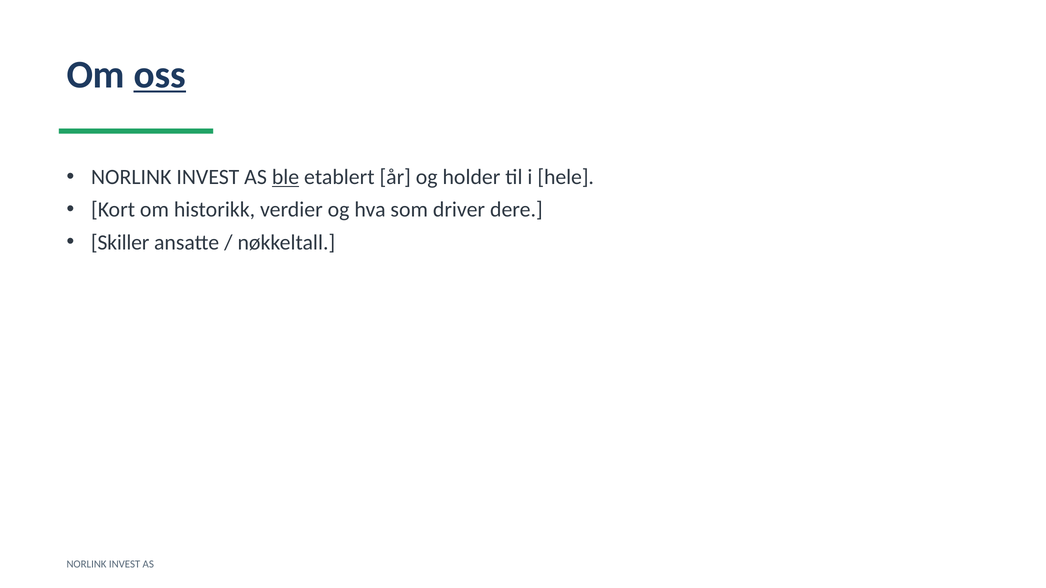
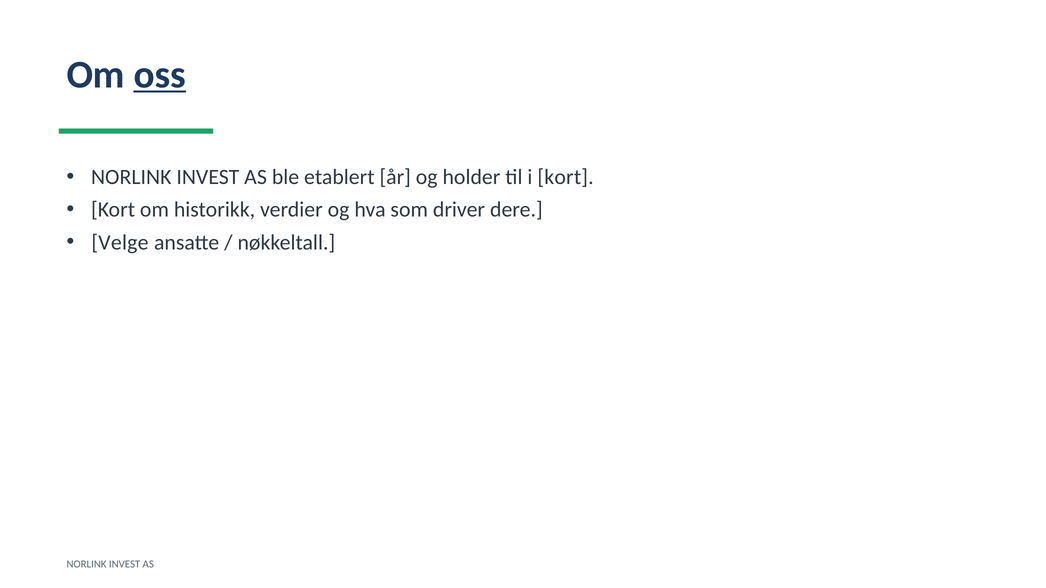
ble underline: present -> none (286, 177)
i hele: hele -> kort (566, 177)
Skiller: Skiller -> Velge (120, 243)
